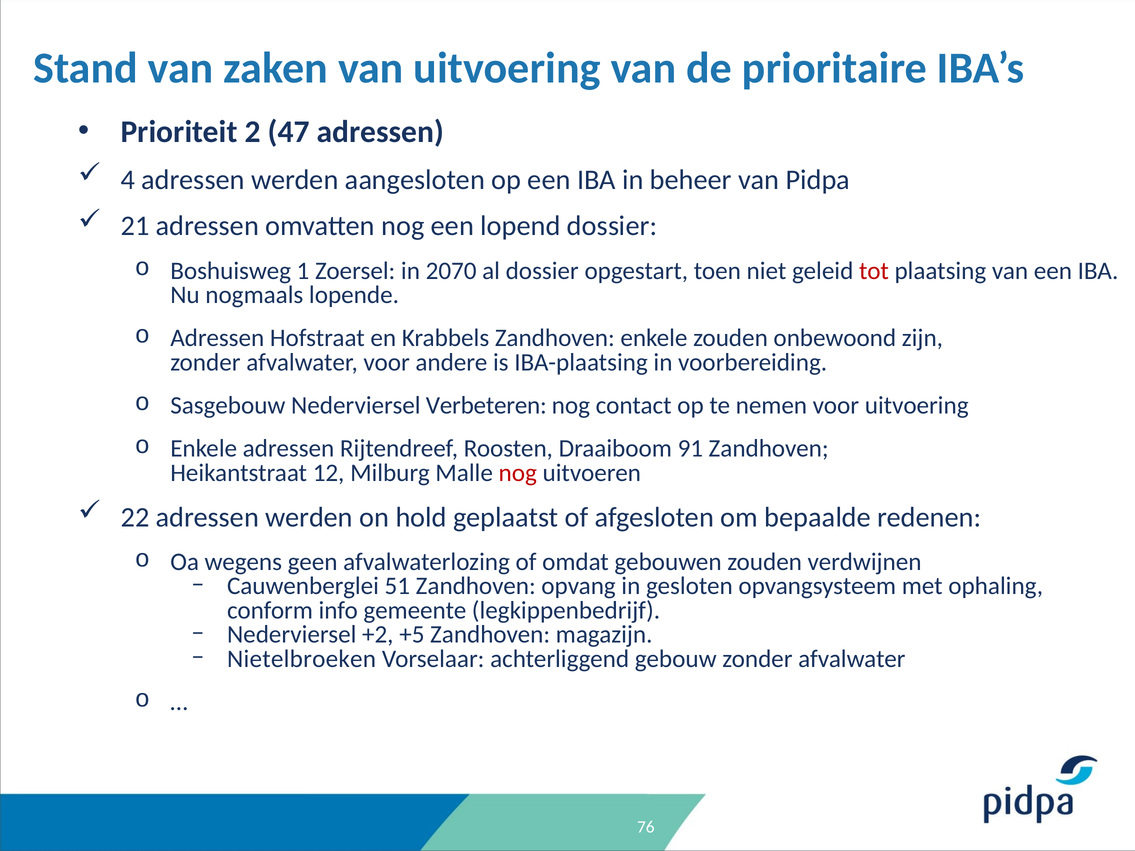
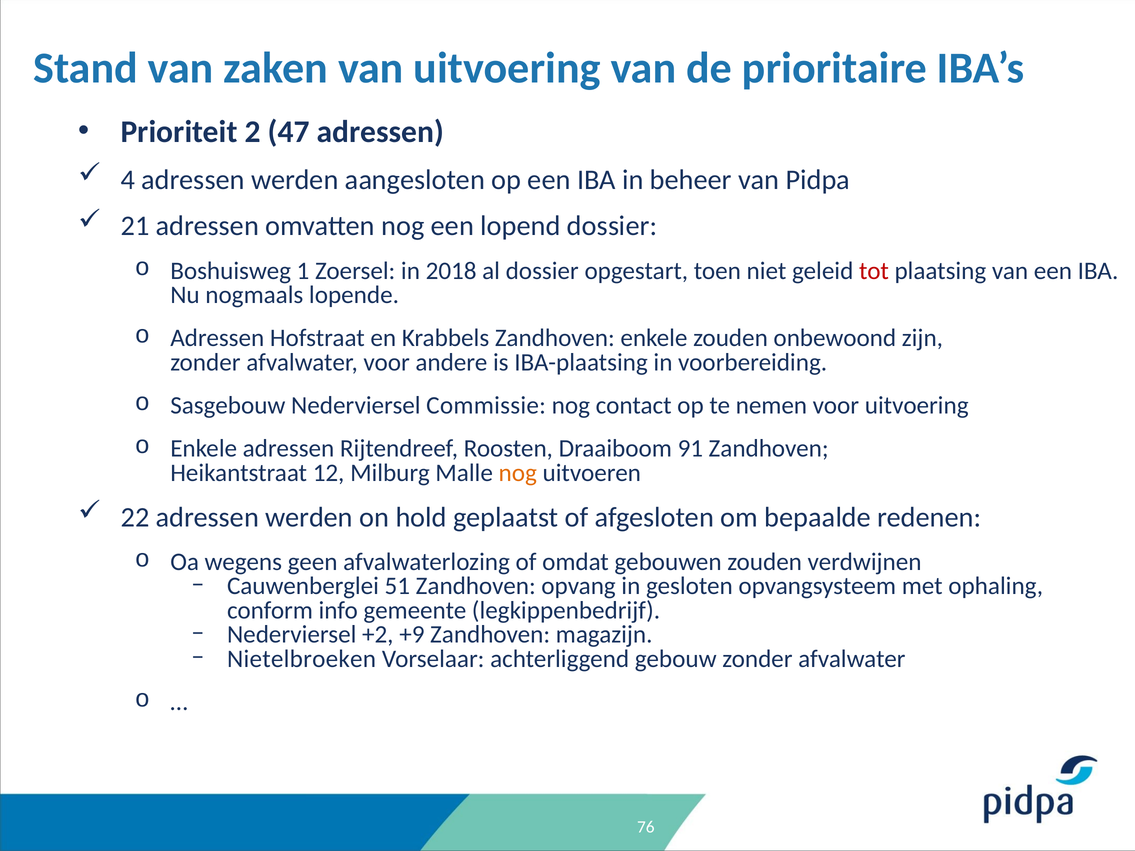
2070: 2070 -> 2018 (451, 271)
Verbeteren: Verbeteren -> Commissie (486, 406)
nog colour: red -> orange (518, 473)
+5: +5 -> +9 (412, 635)
